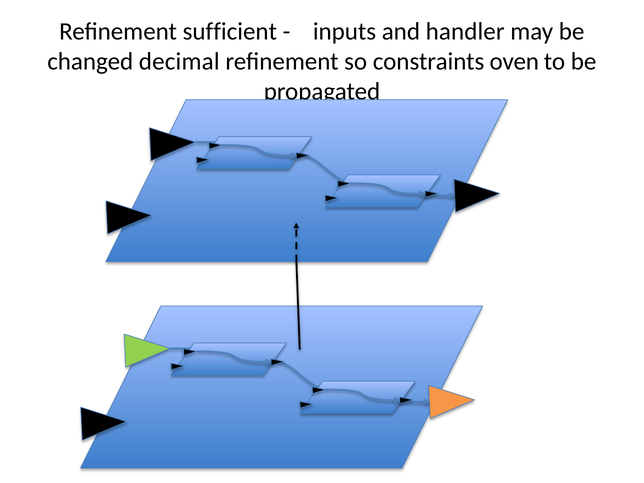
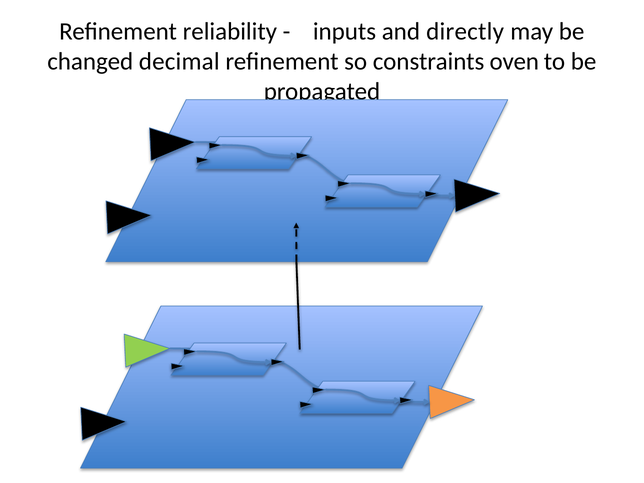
sufficient: sufficient -> reliability (230, 31)
handler: handler -> directly (465, 31)
